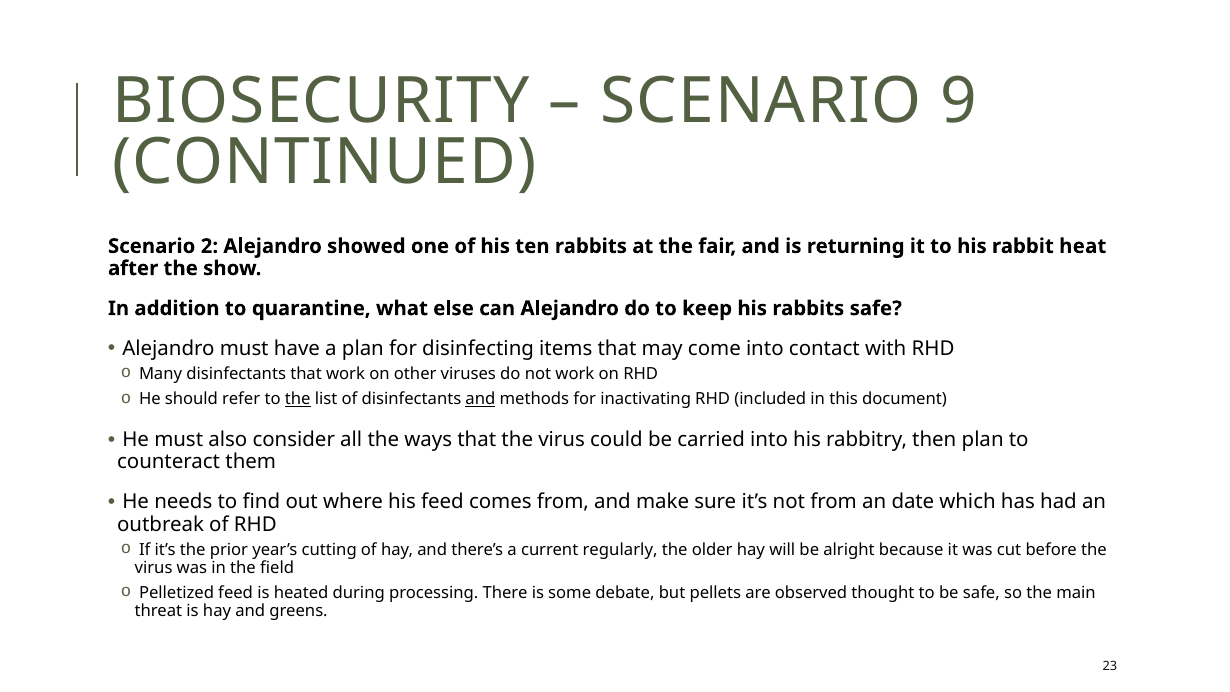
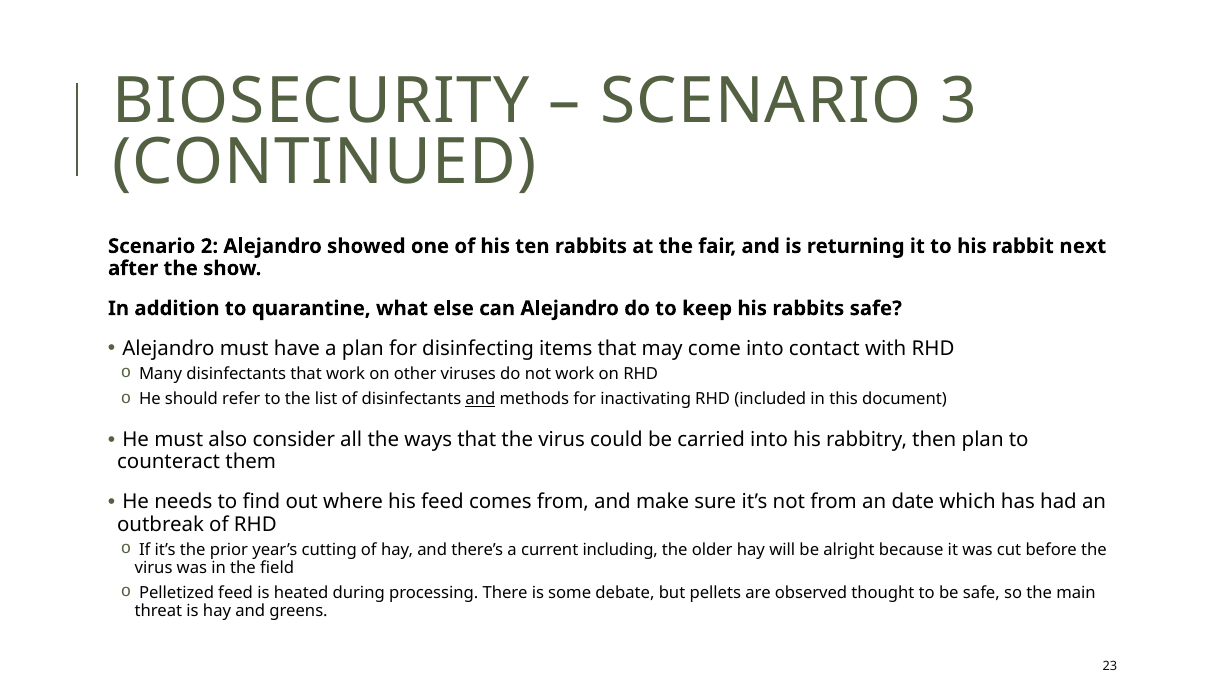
9: 9 -> 3 (959, 101)
heat: heat -> next (1083, 246)
the underline: present -> none (298, 399)
regularly: regularly -> including (620, 549)
